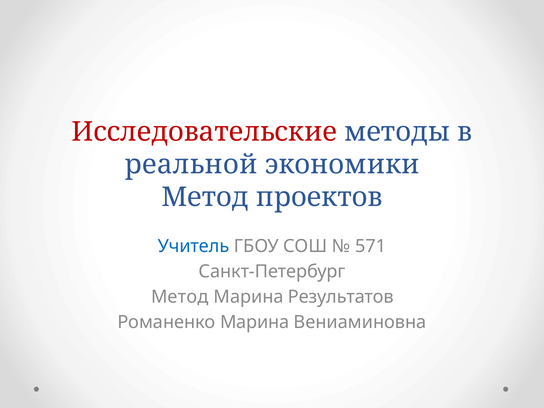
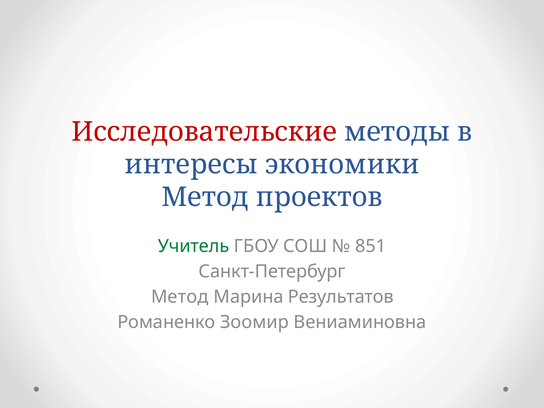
реальной: реальной -> интересы (191, 164)
Учитель colour: blue -> green (194, 246)
571: 571 -> 851 (371, 246)
Романенко Марина: Марина -> Зоомир (254, 322)
